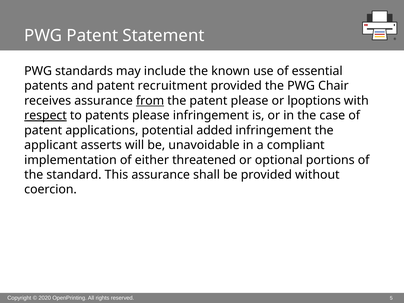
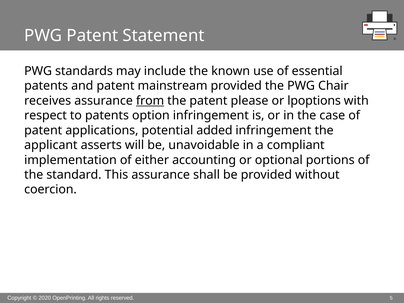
recruitment: recruitment -> mainstream (173, 86)
respect underline: present -> none (46, 116)
patents please: please -> option (151, 116)
threatened: threatened -> accounting (204, 160)
